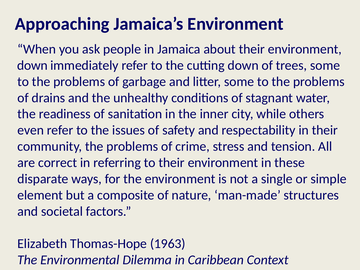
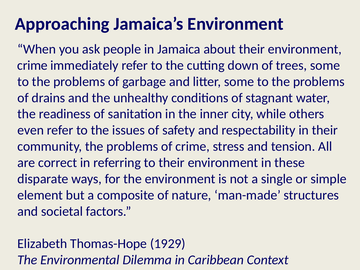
down: down -> crime (32, 65)
1963: 1963 -> 1929 (168, 244)
